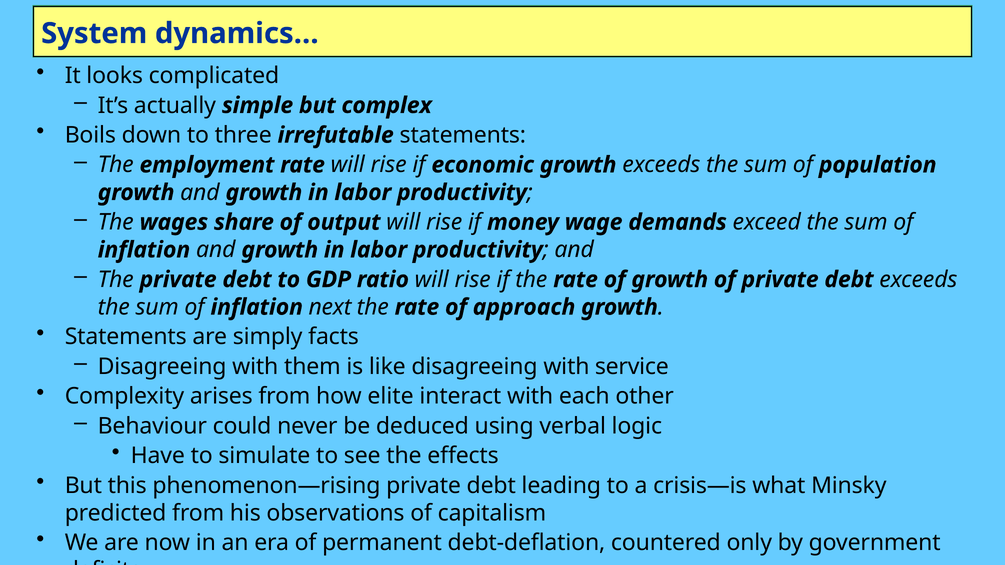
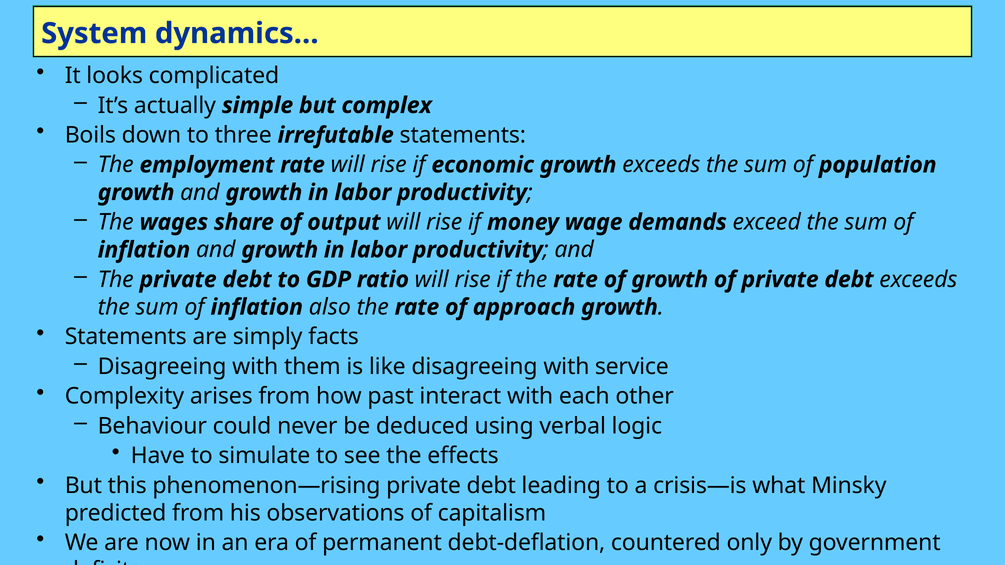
next: next -> also (330, 307)
elite: elite -> past (391, 397)
